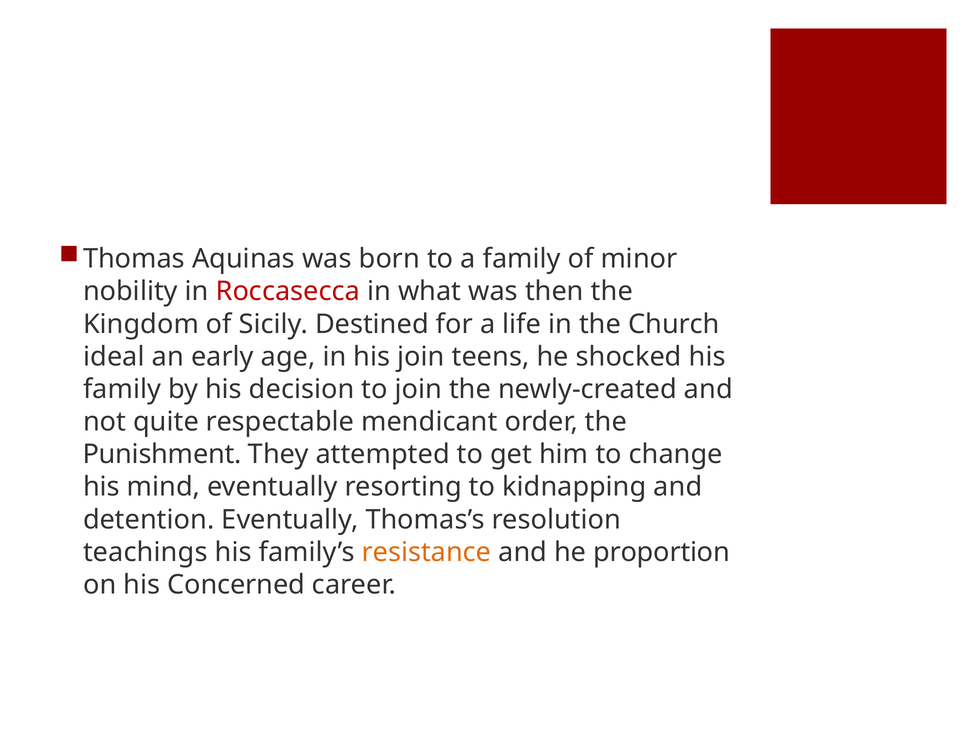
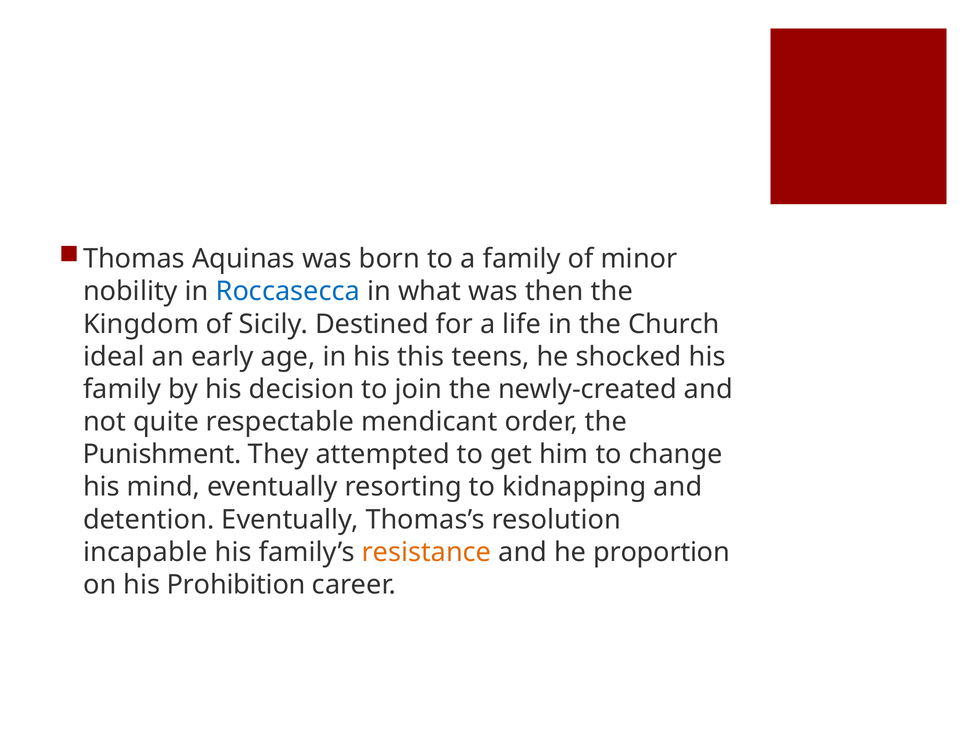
Roccasecca colour: red -> blue (288, 292)
his join: join -> this (421, 357)
teachings: teachings -> incapable (145, 553)
Concerned: Concerned -> Prohibition (236, 585)
